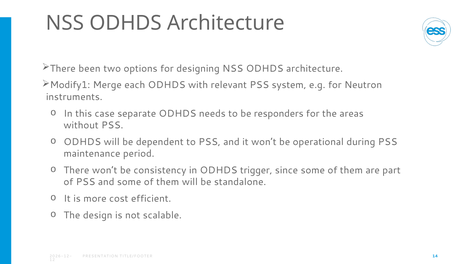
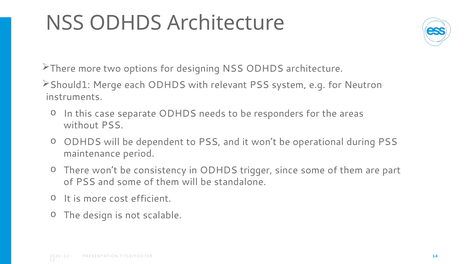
There been: been -> more (90, 68)
Modify1: Modify1 -> Should1 (70, 85)
